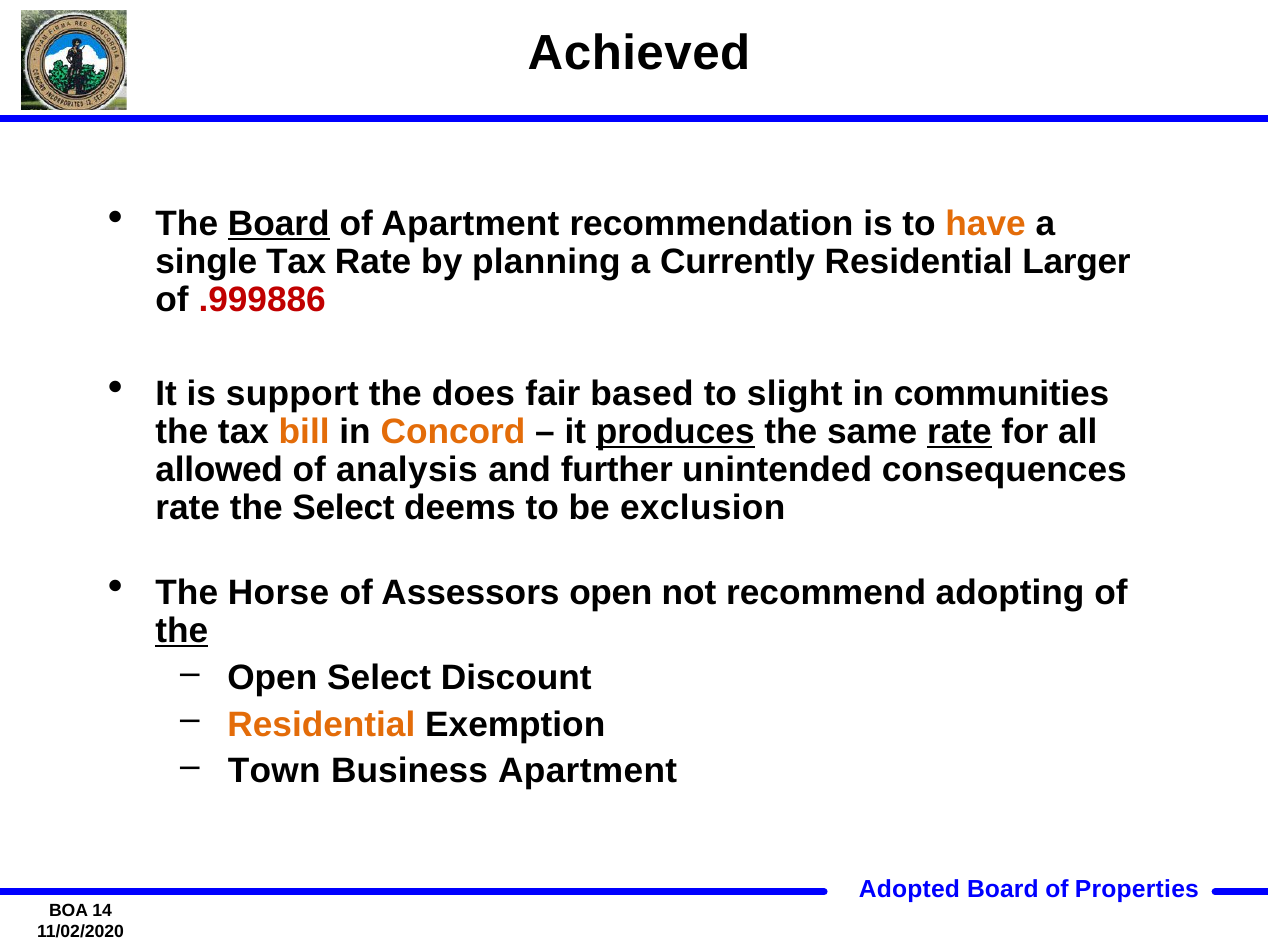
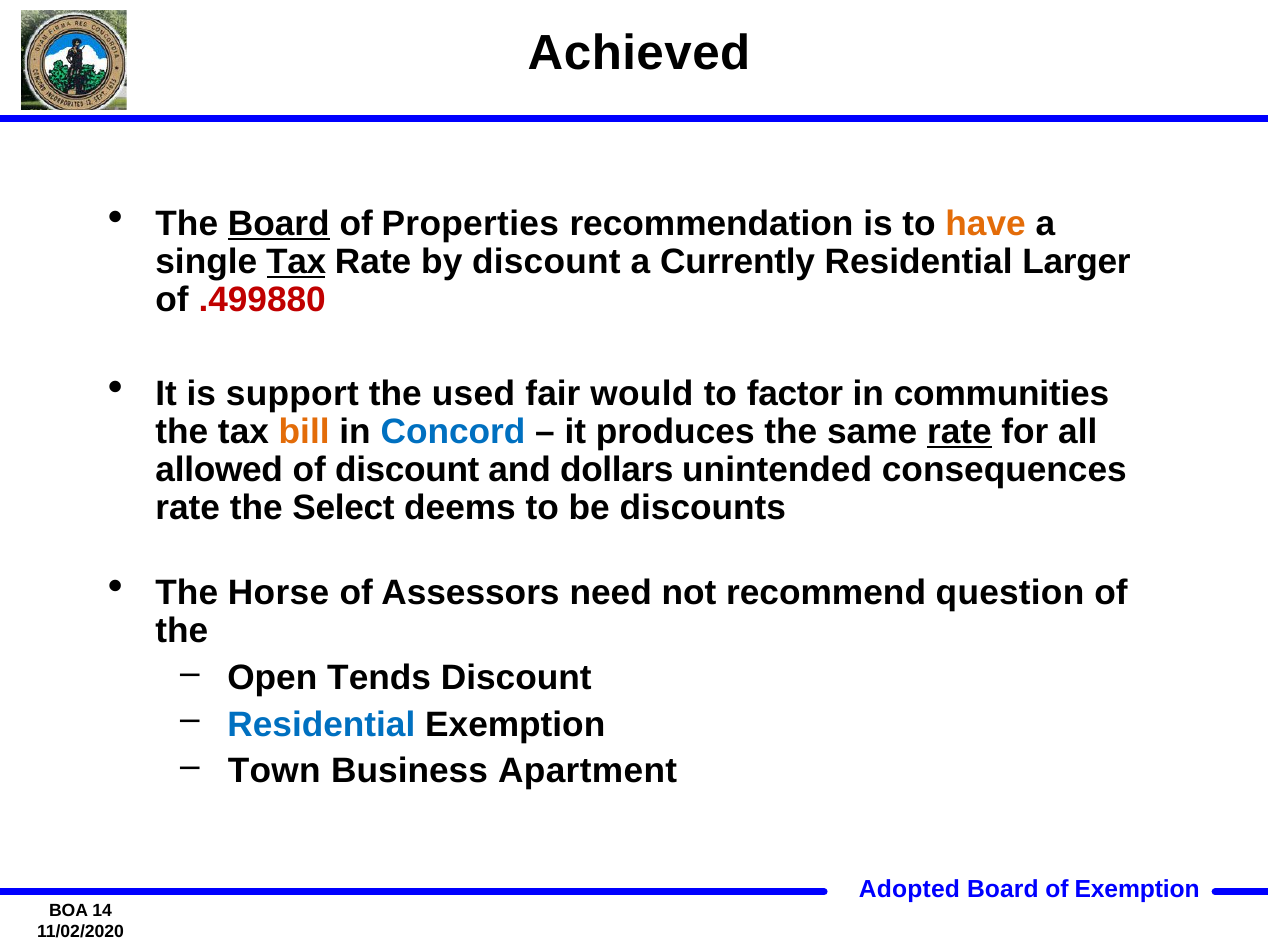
of Apartment: Apartment -> Properties (470, 224)
Tax underline: none -> present (296, 262)
by planning: planning -> discount (546, 262)
.999886: .999886 -> .499880 (262, 300)
does: does -> used (473, 394)
based: based -> would (642, 394)
slight: slight -> factor (795, 394)
Concord colour: orange -> blue (453, 432)
produces underline: present -> none (675, 432)
of analysis: analysis -> discount (407, 470)
further: further -> dollars (617, 470)
exclusion: exclusion -> discounts (703, 508)
Assessors open: open -> need (611, 593)
adopting: adopting -> question (1010, 593)
the underline: present -> none (182, 631)
Open Select: Select -> Tends (379, 678)
Residential colour: orange -> blue (321, 724)
of Properties: Properties -> Exemption (1137, 889)
